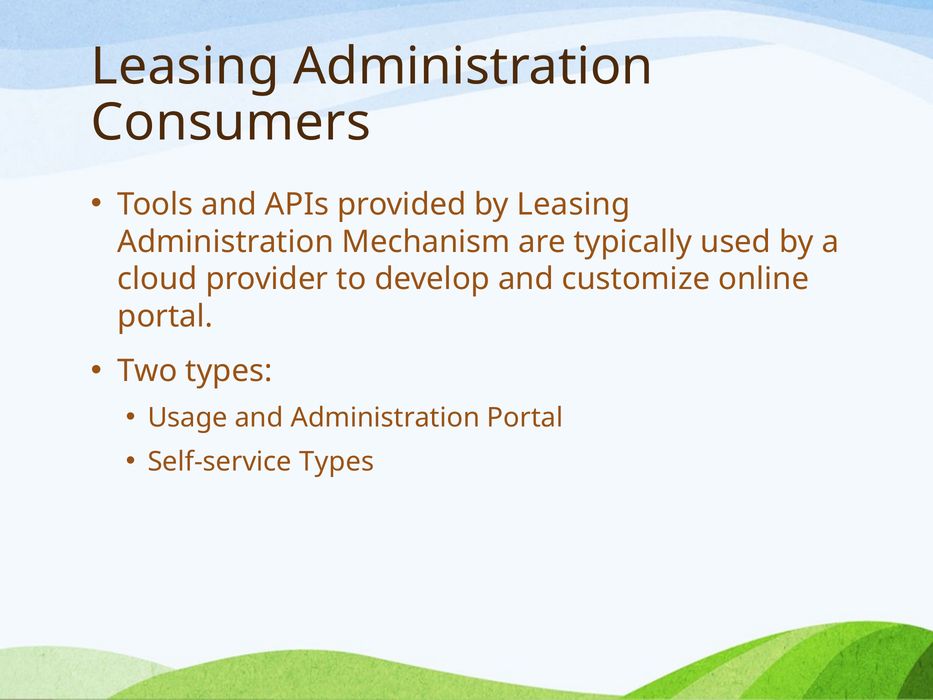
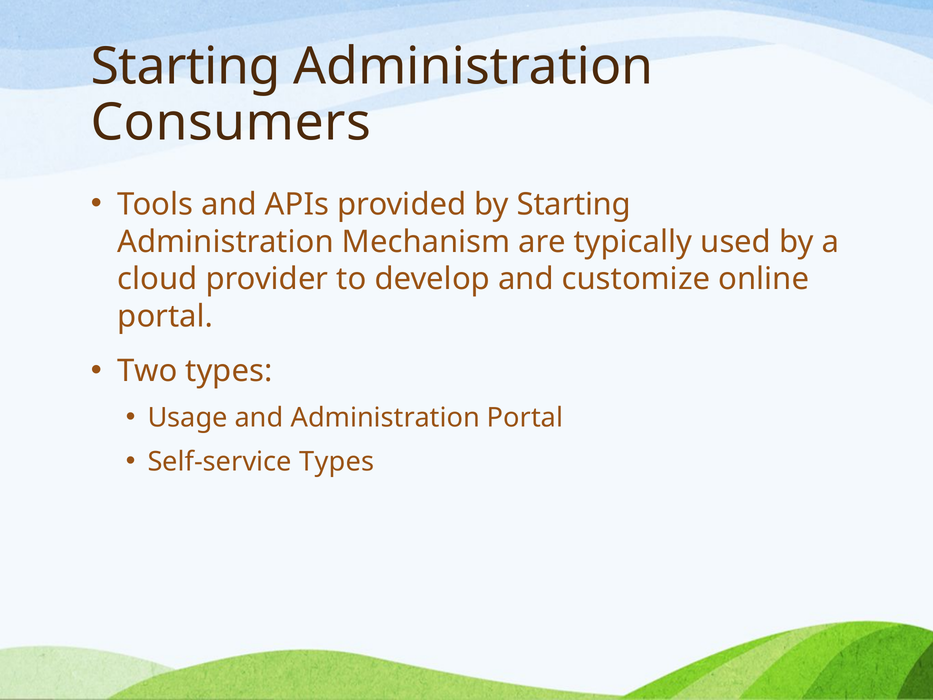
Leasing: Leasing -> Starting (186, 67)
by Leasing: Leasing -> Starting (574, 204)
